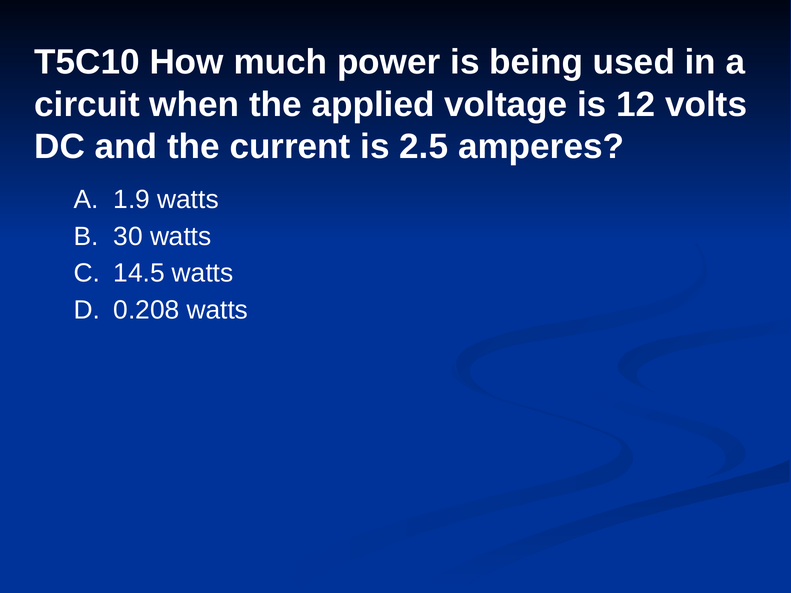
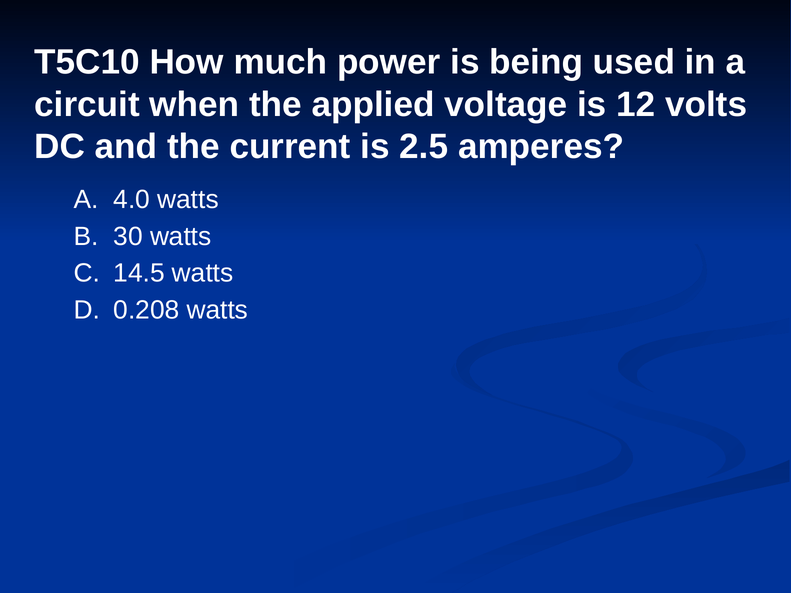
1.9: 1.9 -> 4.0 (132, 200)
